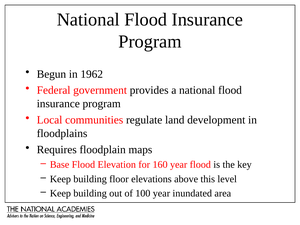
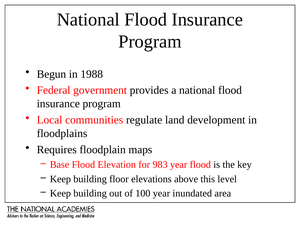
1962: 1962 -> 1988 (92, 74)
160: 160 -> 983 (160, 165)
